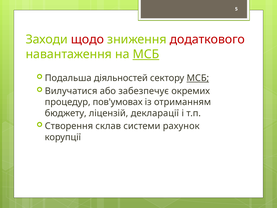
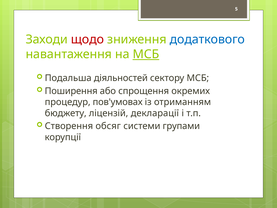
додаткового colour: red -> blue (207, 39)
МСБ underline: present -> none (198, 78)
Вилучатися: Вилучатися -> Поширення (71, 91)
забезпечує: забезпечує -> спрощення (144, 91)
склав: склав -> обсяг (108, 126)
рахунок: рахунок -> групами (181, 126)
